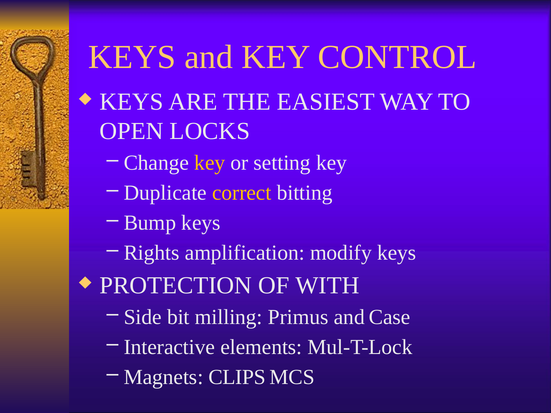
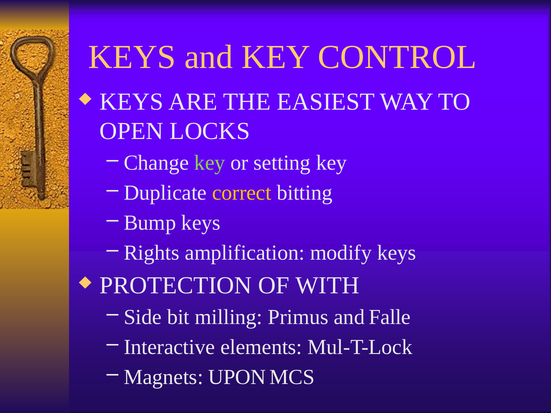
key colour: yellow -> light green (210, 163)
Case: Case -> Falle (390, 317)
CLIPS: CLIPS -> UPON (237, 377)
